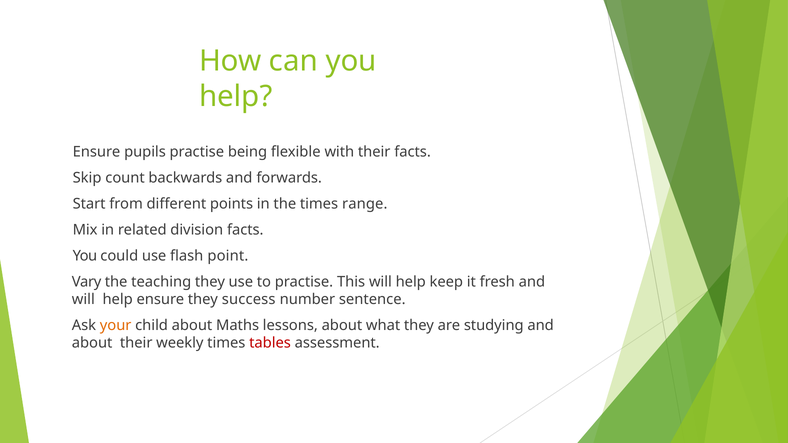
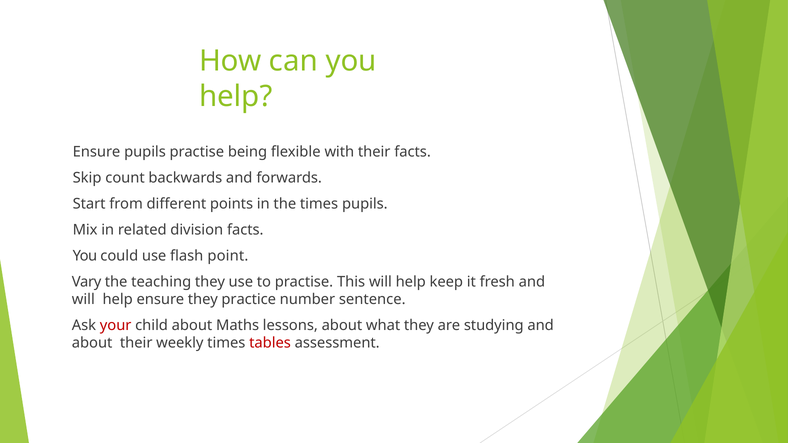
times range: range -> pupils (365, 204)
success: success -> practice (249, 300)
your colour: orange -> red (116, 326)
